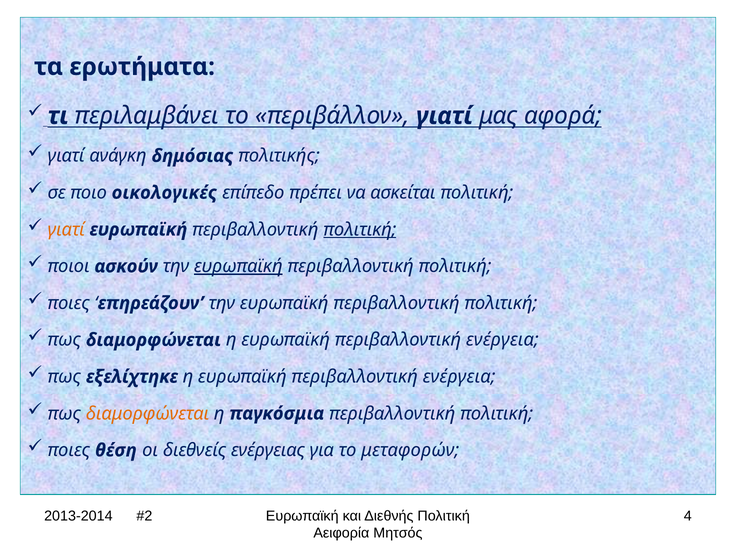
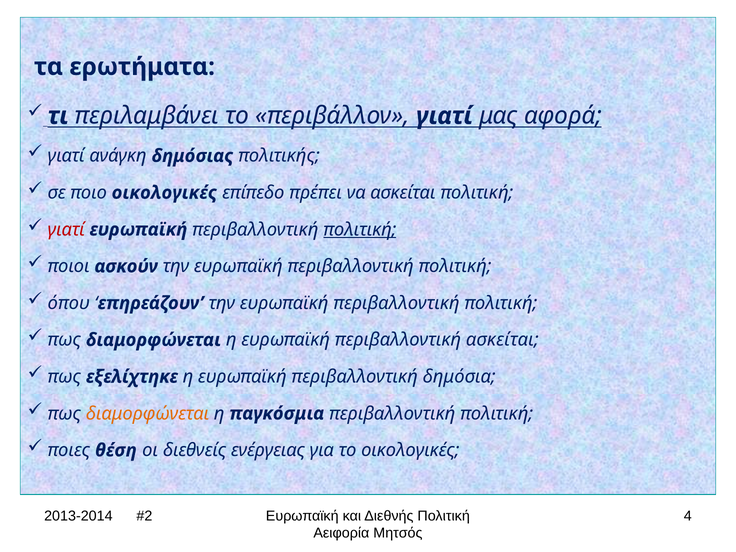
γιατί colour: orange -> red (66, 230)
ευρωπαϊκή underline: present -> none (238, 266)
ποιες: ποιες -> όπου (69, 303)
ενέργεια: ενέργεια -> ασκείται (502, 340)
ενέργεια: ενέργεια -> δημόσια (459, 377)
το μεταφορών: μεταφορών -> οικολογικές (410, 450)
